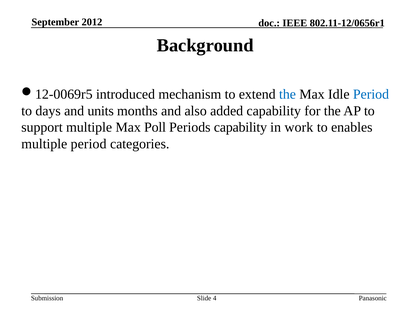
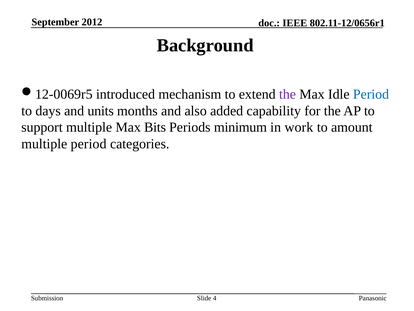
the colour: blue -> purple (287, 94)
Poll: Poll -> Bits (155, 127)
Periods capability: capability -> minimum (240, 127)
enables: enables -> amount (352, 127)
